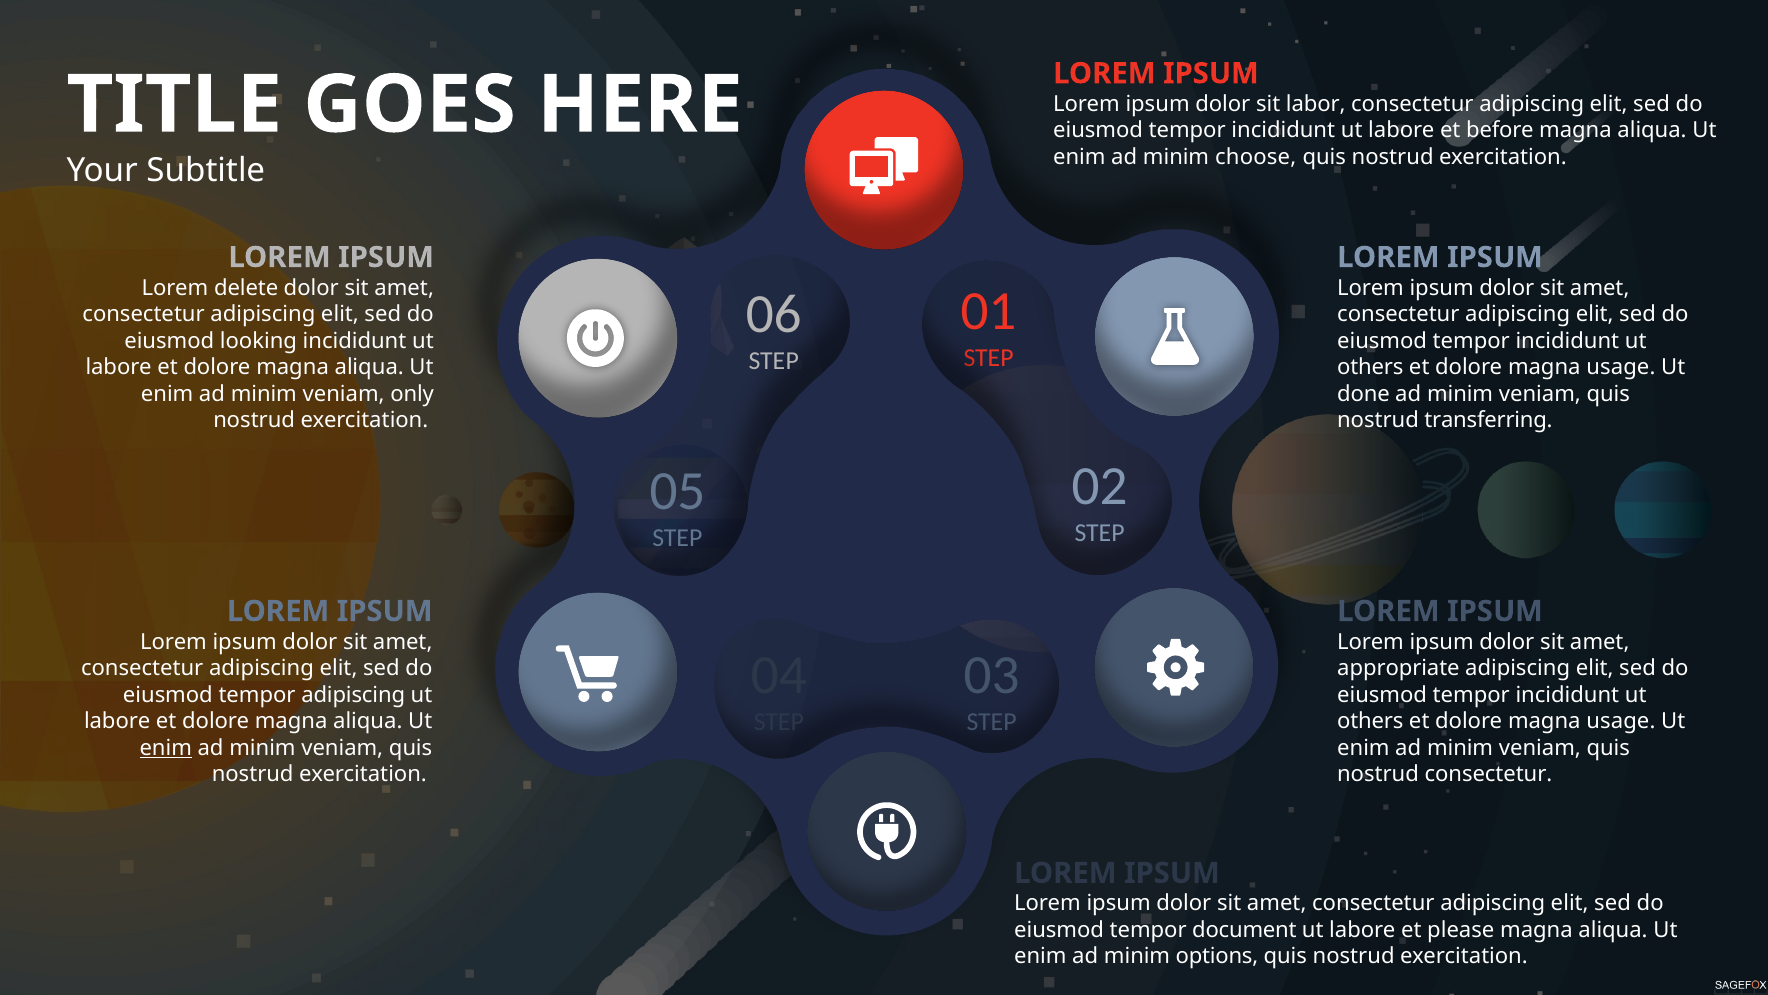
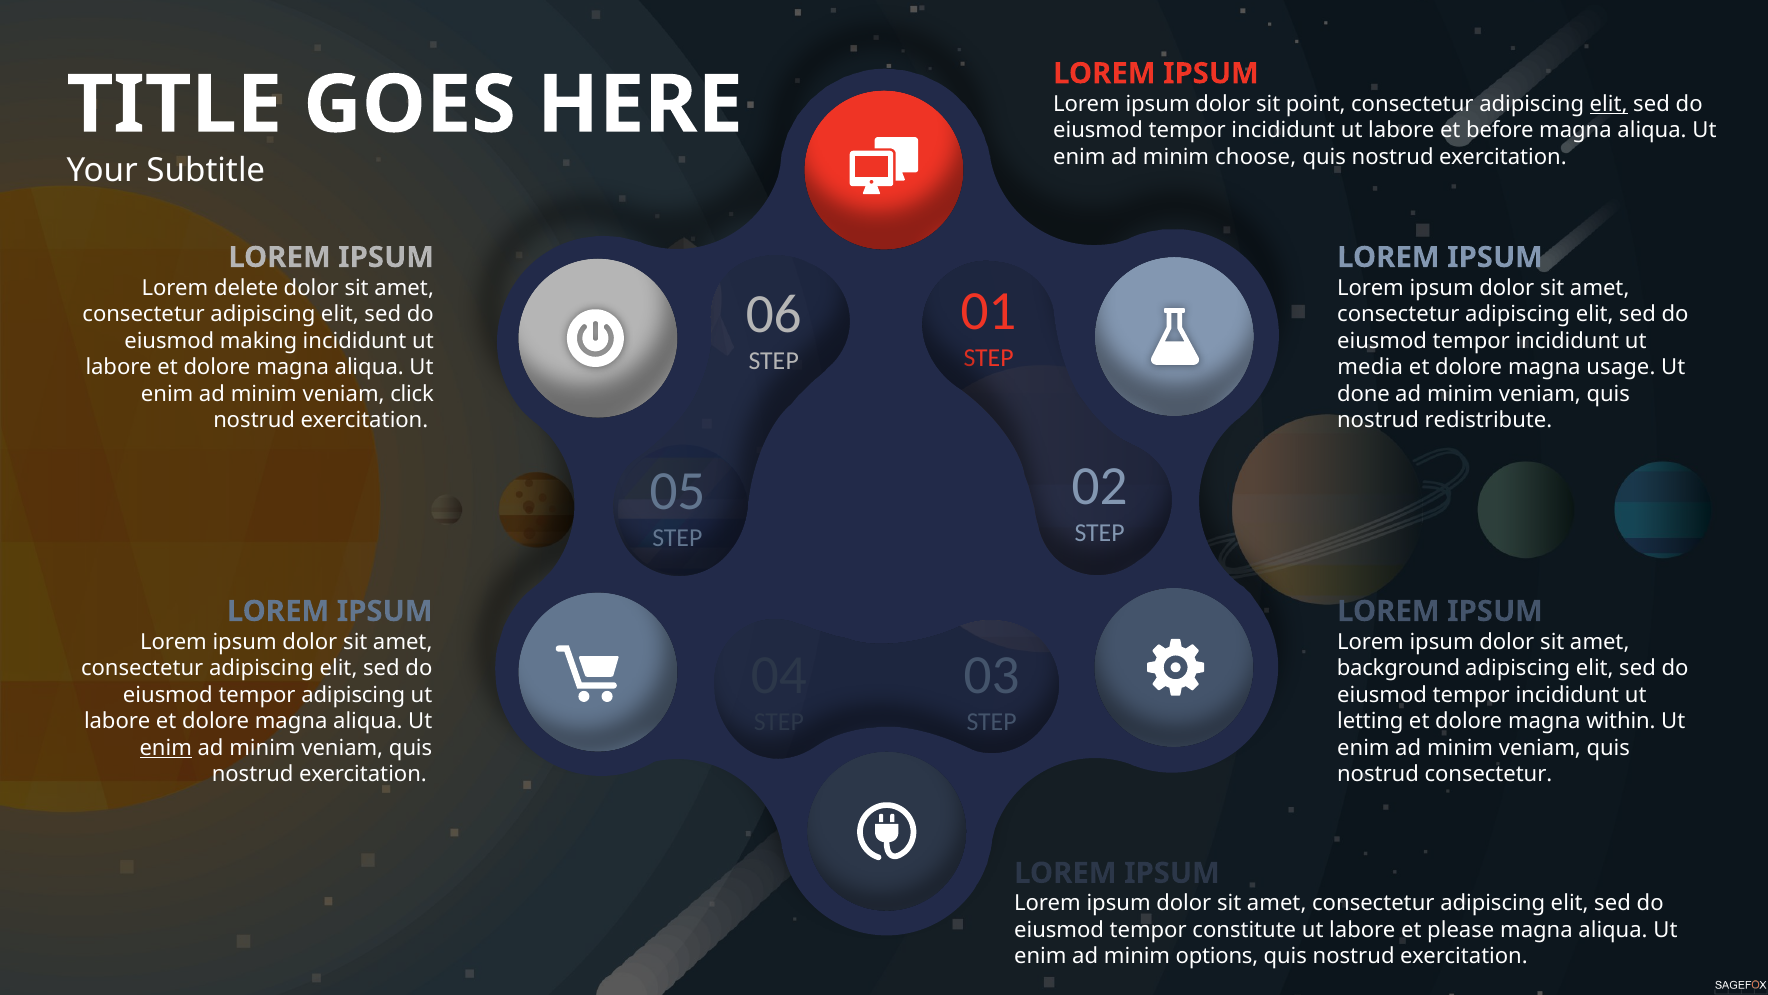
labor: labor -> point (1316, 104)
elit underline: none -> present (1609, 104)
looking: looking -> making (259, 341)
others: others -> media (1370, 367)
only: only -> click (412, 394)
transferring: transferring -> redistribute (1488, 420)
appropriate: appropriate -> background (1398, 668)
others: others -> letting (1370, 721)
usage: usage -> within (1621, 721)
document: document -> constitute (1244, 930)
